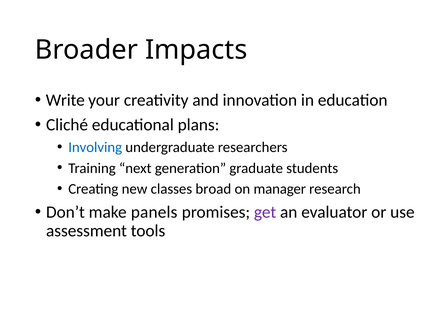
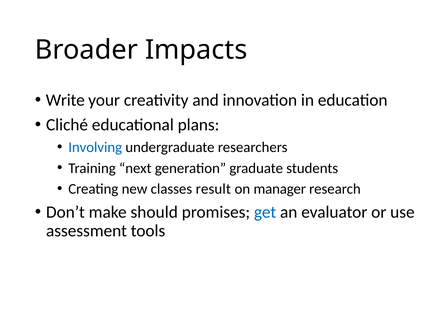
broad: broad -> result (213, 189)
panels: panels -> should (154, 212)
get colour: purple -> blue (265, 212)
